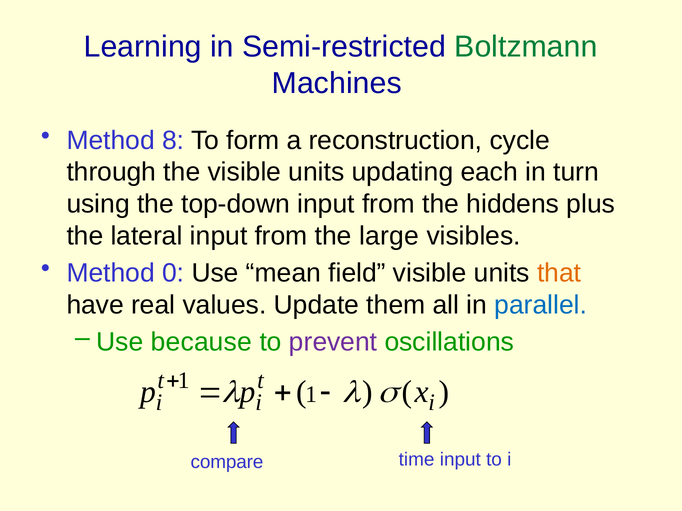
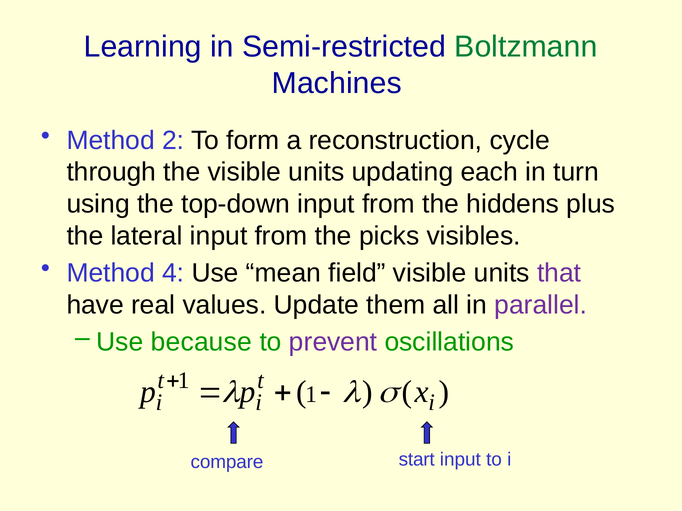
8: 8 -> 2 (173, 141)
large: large -> picks (389, 236)
0: 0 -> 4 (173, 273)
that colour: orange -> purple (559, 273)
parallel colour: blue -> purple (541, 305)
time: time -> start (417, 460)
